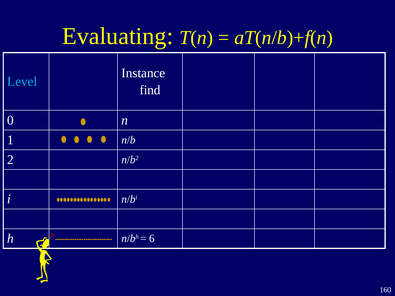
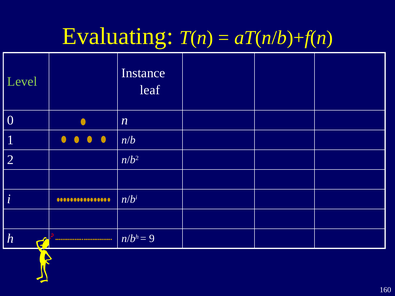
Level colour: light blue -> light green (22, 82)
find: find -> leaf (150, 90)
6: 6 -> 9 (152, 239)
